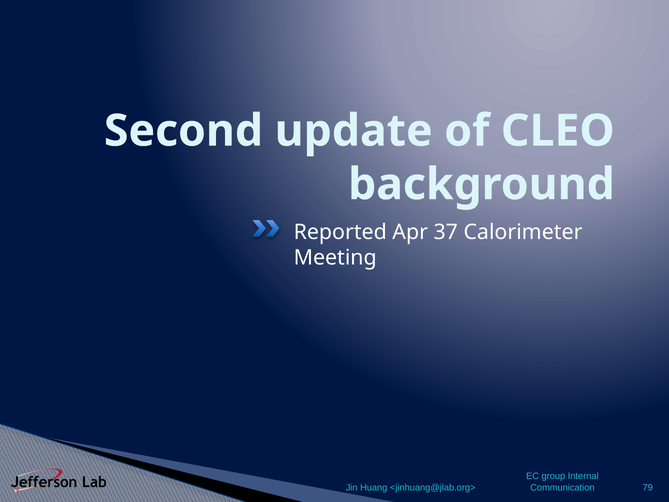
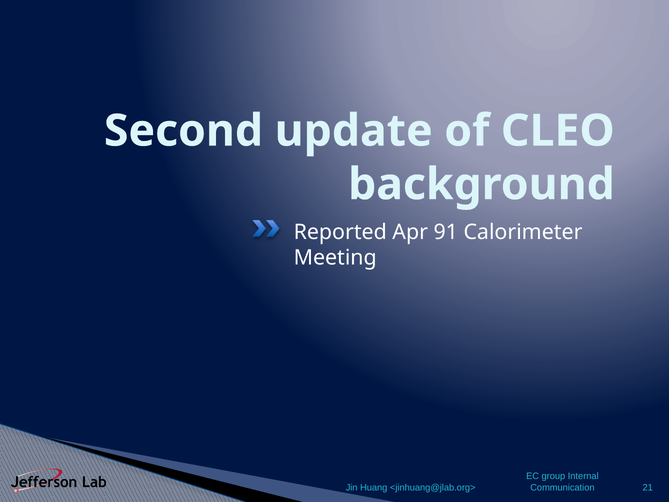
37: 37 -> 91 (446, 232)
79: 79 -> 21 (648, 487)
